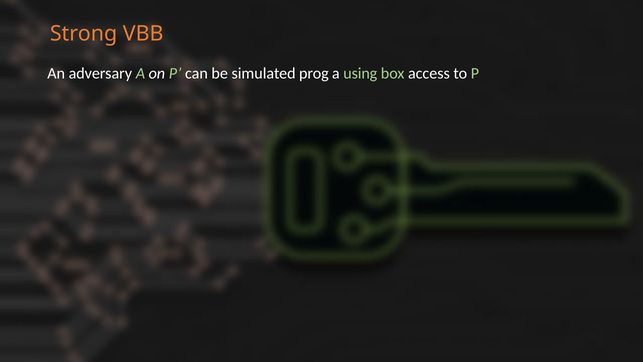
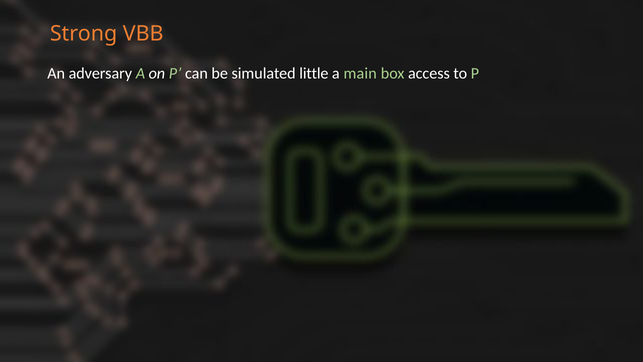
prog: prog -> little (314, 74)
using: using -> main (360, 74)
